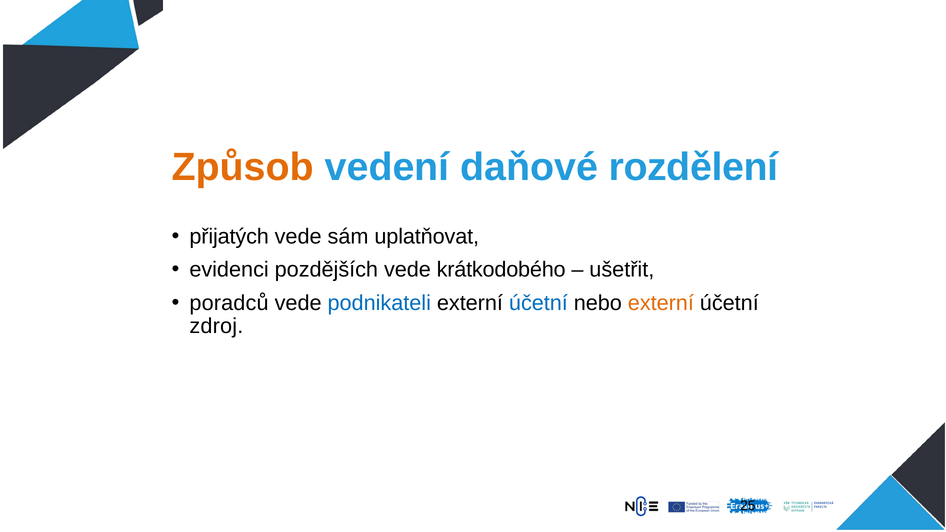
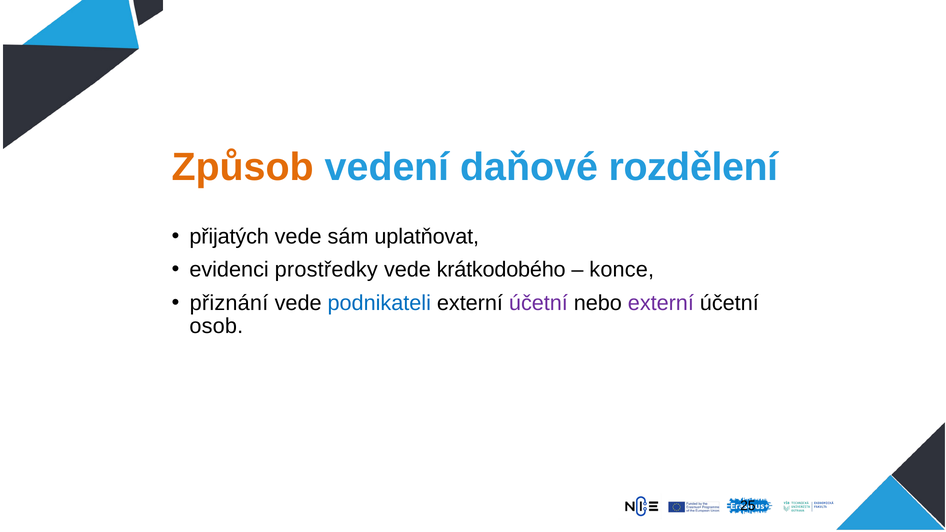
pozdějších: pozdějších -> prostředky (326, 270)
ušetřit: ušetřit -> konce (622, 270)
poradců: poradců -> přiznání (229, 303)
účetní colour: blue -> purple (538, 303)
externí colour: orange -> purple (661, 303)
zdroj: zdroj -> osob (216, 326)
